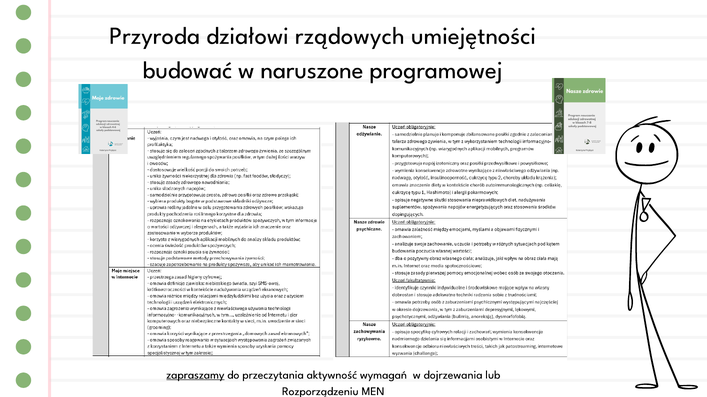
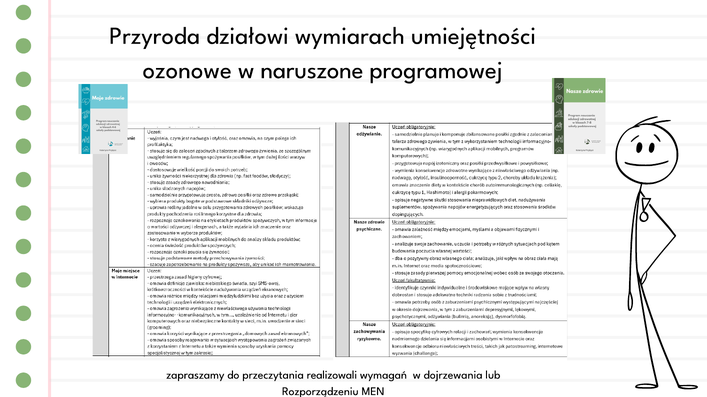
rządowych: rządowych -> wymiarach (350, 36)
budować: budować -> ozonowe (187, 70)
zapraszamy underline: present -> none (195, 375)
aktywność: aktywność -> realizowali (332, 375)
